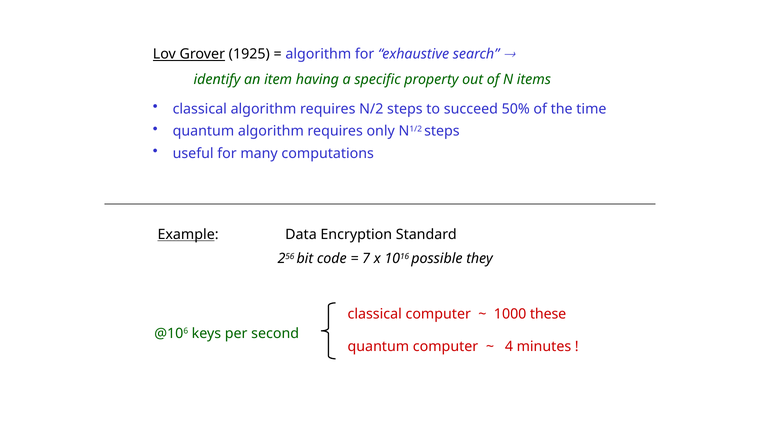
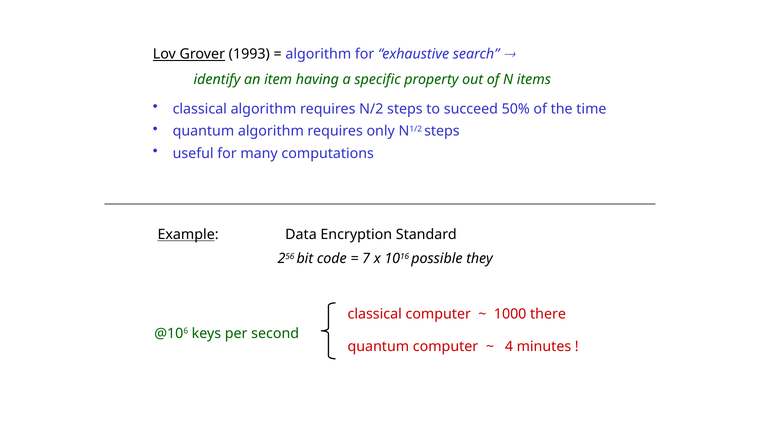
1925: 1925 -> 1993 (249, 54)
these: these -> there (548, 314)
